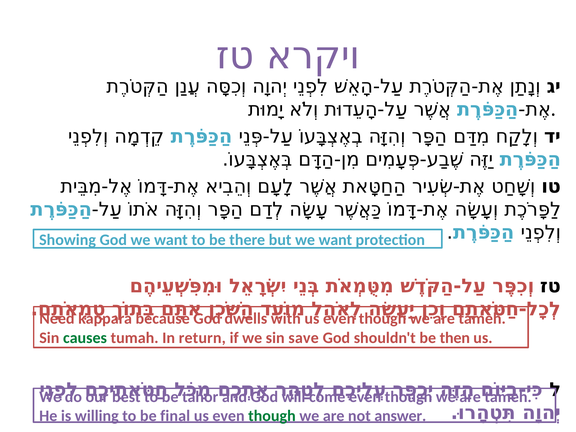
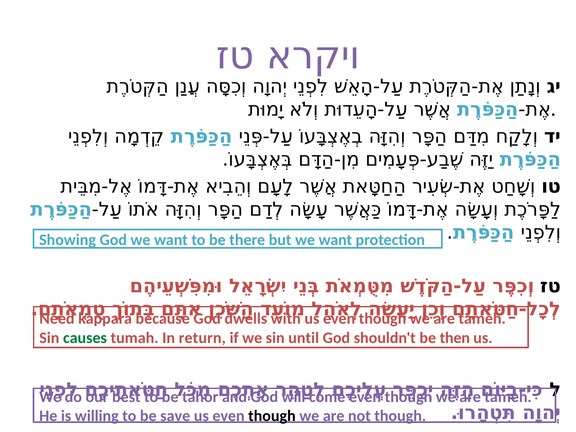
save: save -> until (304, 338)
final: final -> save (175, 416)
though colour: green -> black (272, 416)
not answer: answer -> though (400, 416)
